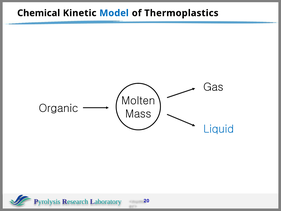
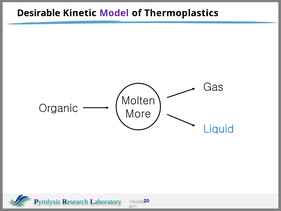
Chemical: Chemical -> Desirable (39, 13)
Model colour: blue -> purple (114, 13)
Mass: Mass -> More (138, 114)
